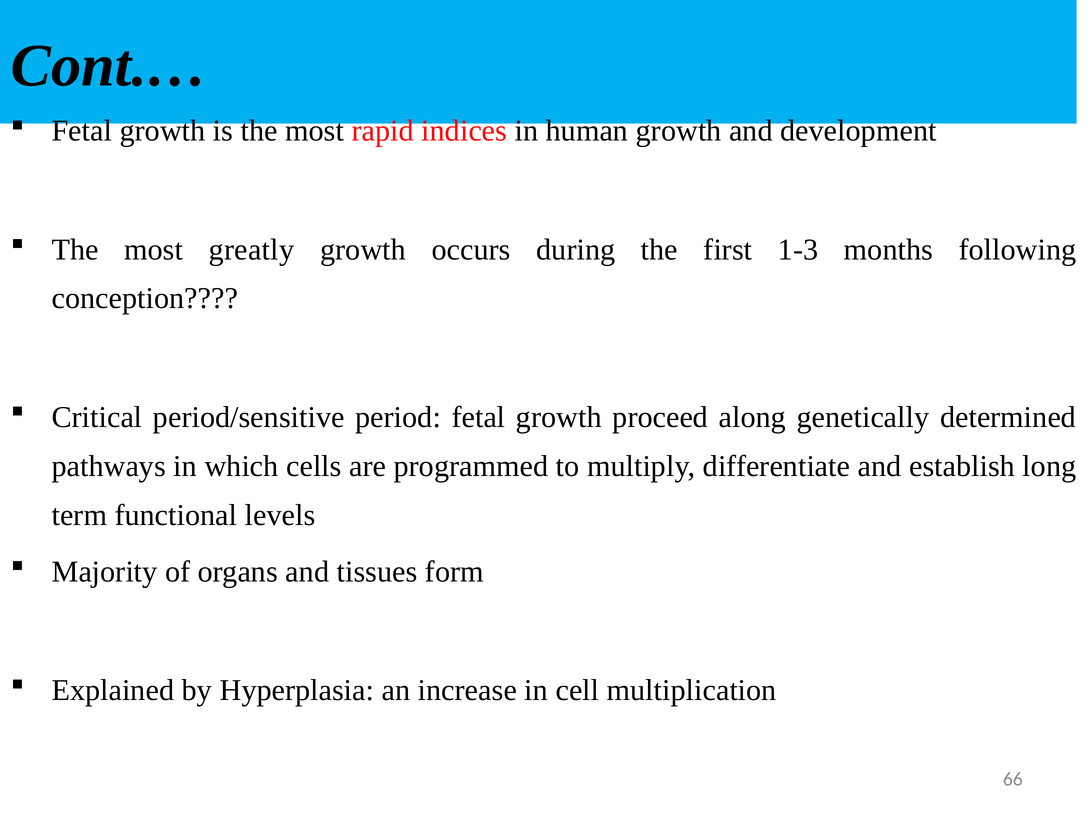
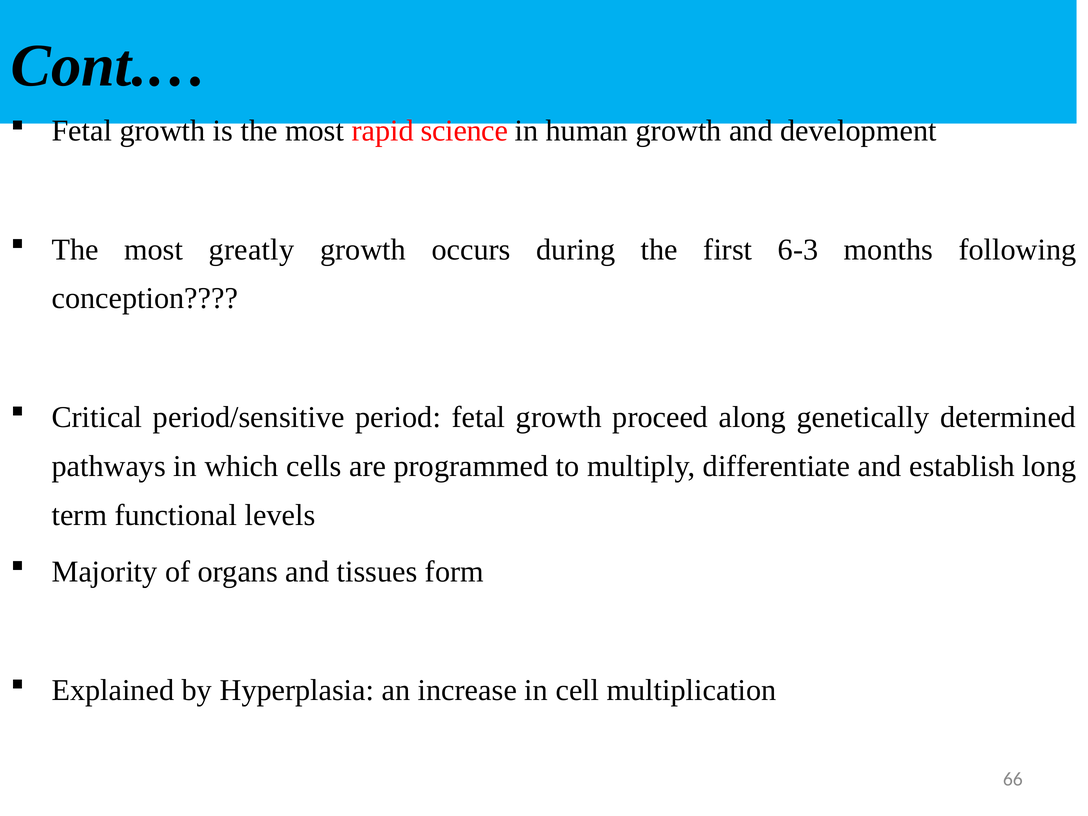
indices: indices -> science (464, 131)
1-3: 1-3 -> 6-3 (798, 250)
